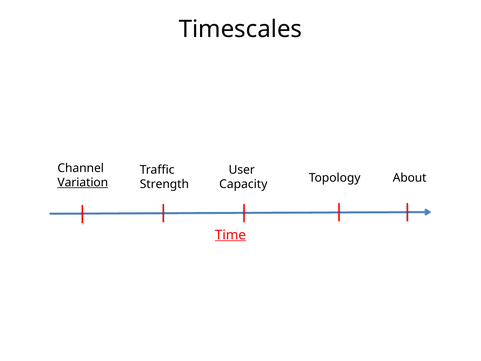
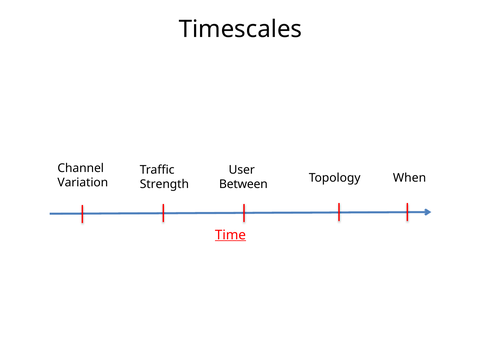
Variation underline: present -> none (83, 182)
About: About -> When (410, 178)
Capacity: Capacity -> Between (243, 184)
